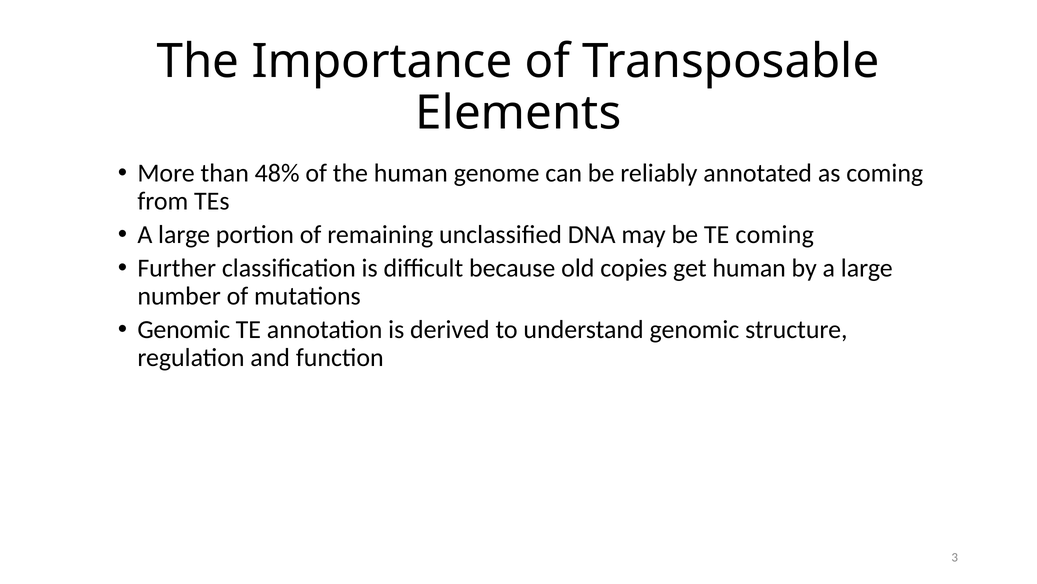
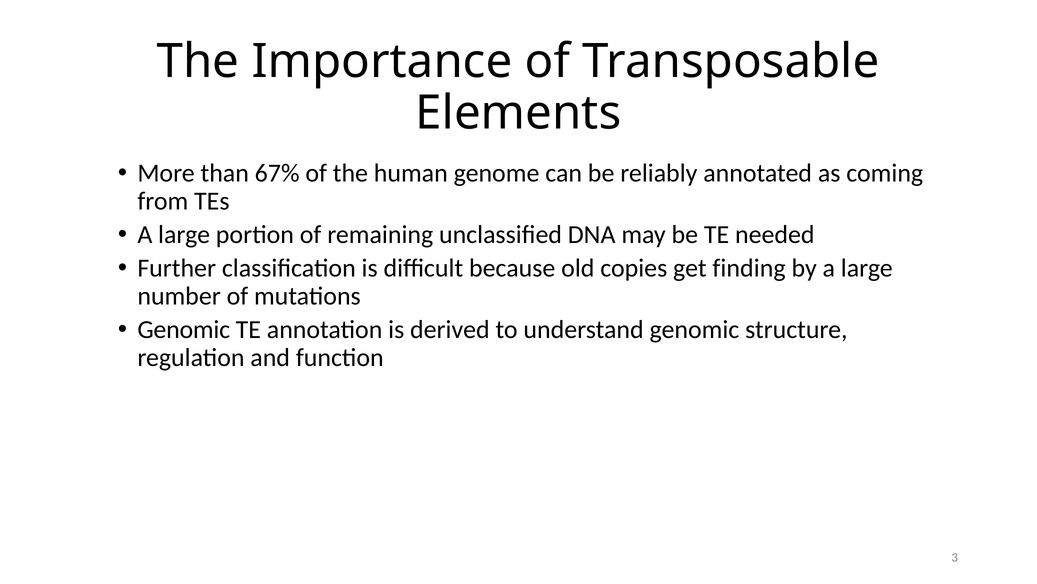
48%: 48% -> 67% (277, 173)
TE coming: coming -> needed (775, 234)
get human: human -> finding (749, 268)
